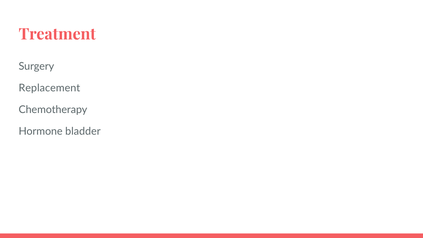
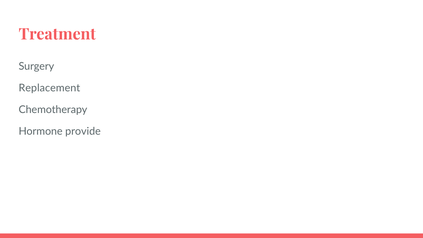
bladder: bladder -> provide (83, 131)
